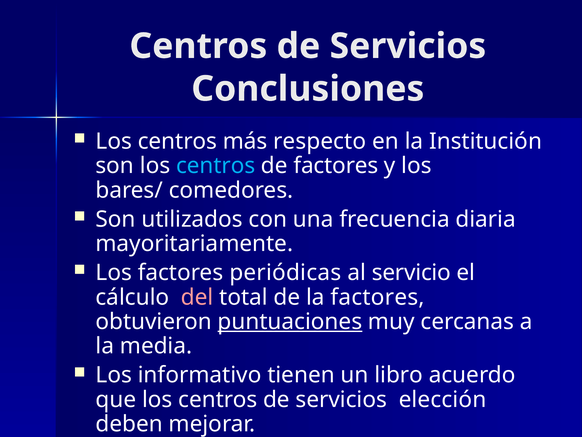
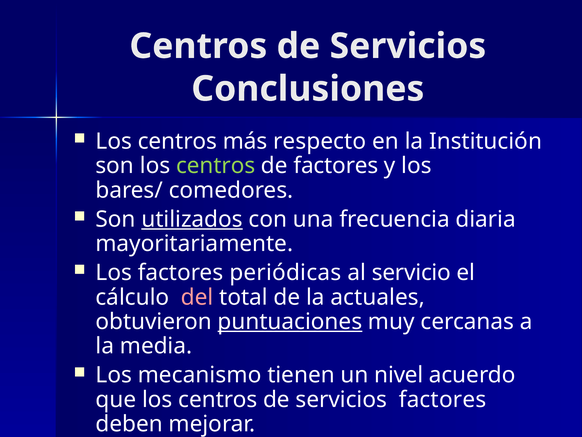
centros colour: light blue -> light green (216, 166)
utilizados underline: none -> present (192, 219)
la factores: factores -> actuales (378, 297)
informativo: informativo -> mecanismo (200, 375)
libro: libro -> nivel (399, 375)
servicios elección: elección -> factores (442, 399)
